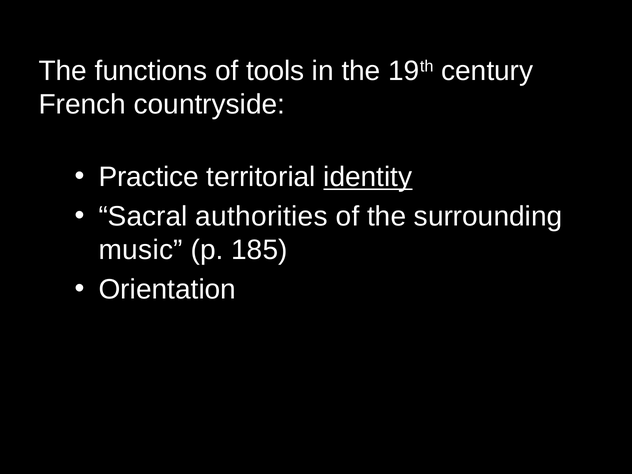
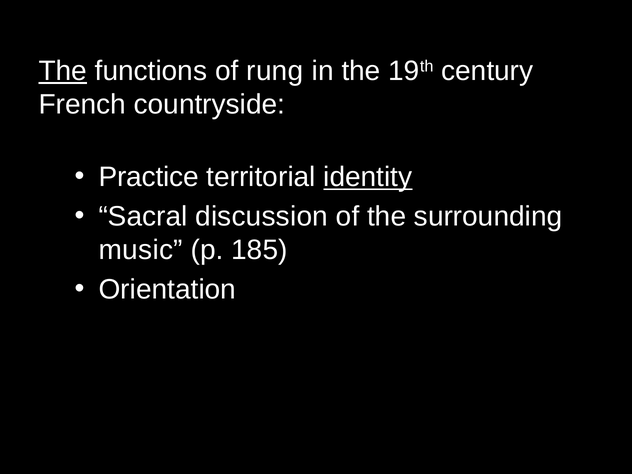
The underline: none -> present (63, 71)
tools: tools -> rung (275, 71)
authorities: authorities -> discussion (262, 216)
